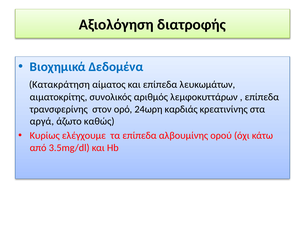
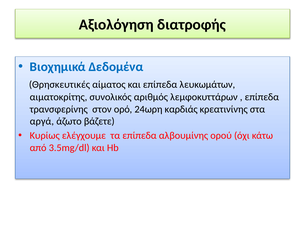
Κατακράτηση: Κατακράτηση -> Θρησκευτικές (59, 85)
καθώς: καθώς -> βάζετε (99, 122)
